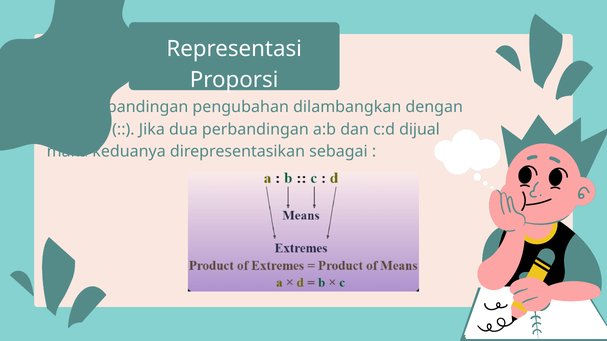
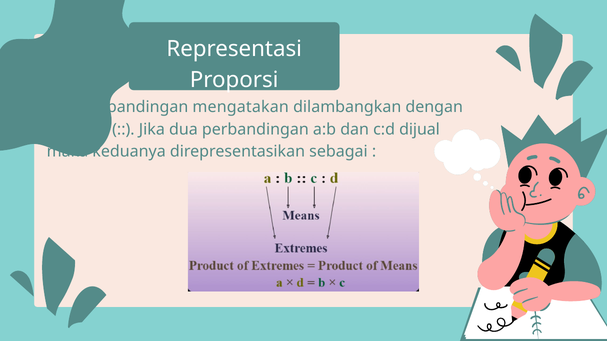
pengubahan: pengubahan -> mengatakan (241, 107)
